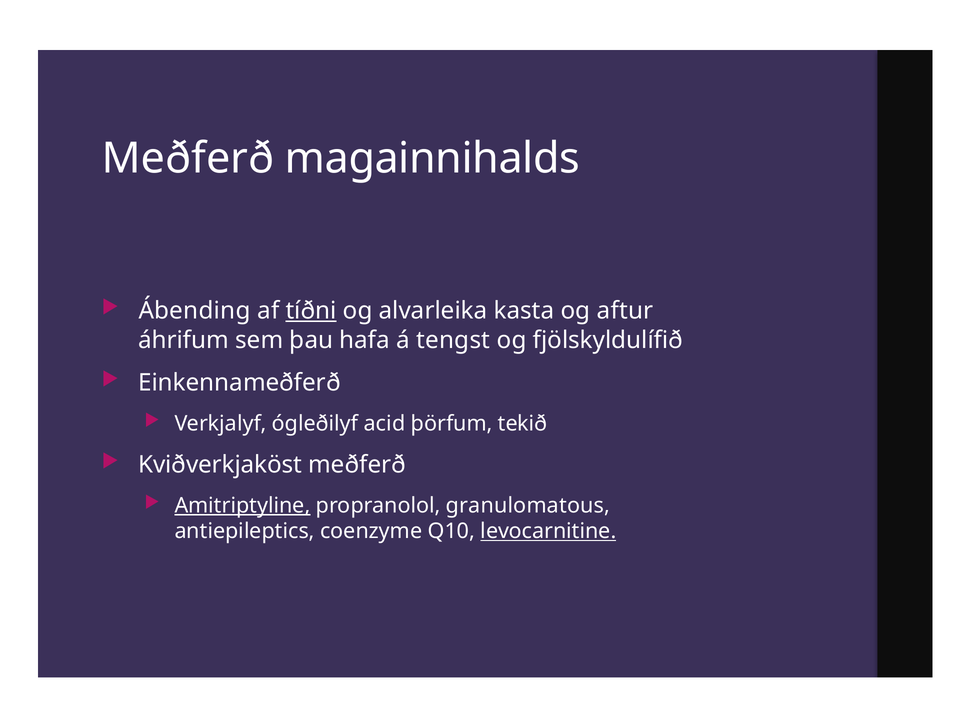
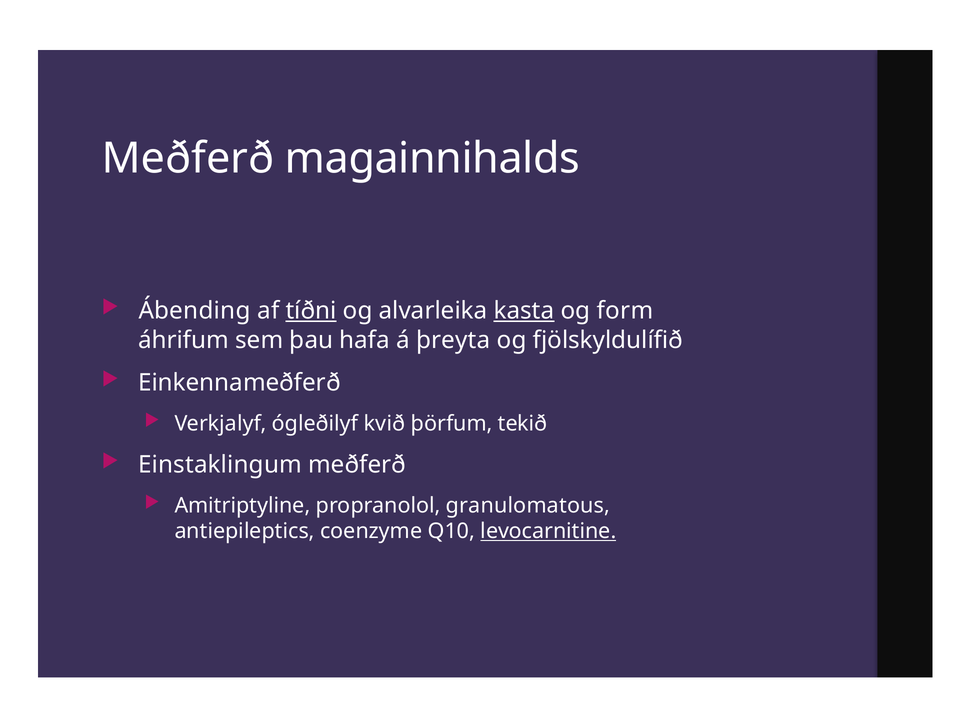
kasta underline: none -> present (524, 311)
aftur: aftur -> form (625, 311)
tengst: tengst -> þreyta (453, 340)
acid: acid -> kvið (384, 424)
Kviðverkjaköst: Kviðverkjaköst -> Einstaklingum (220, 465)
Amitriptyline underline: present -> none (242, 506)
